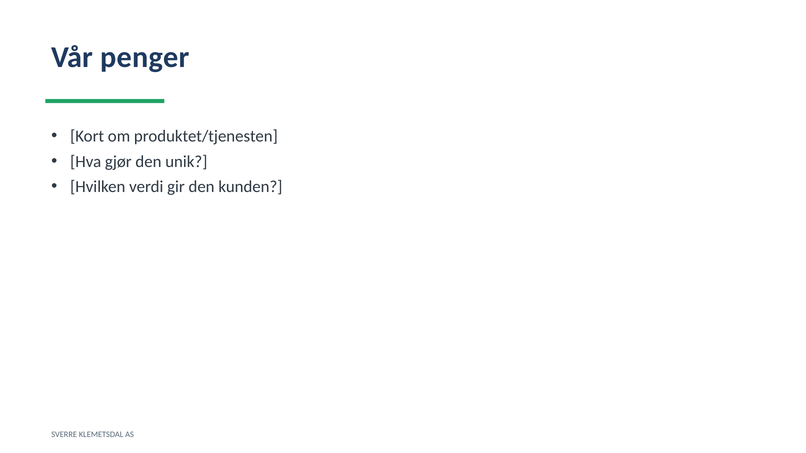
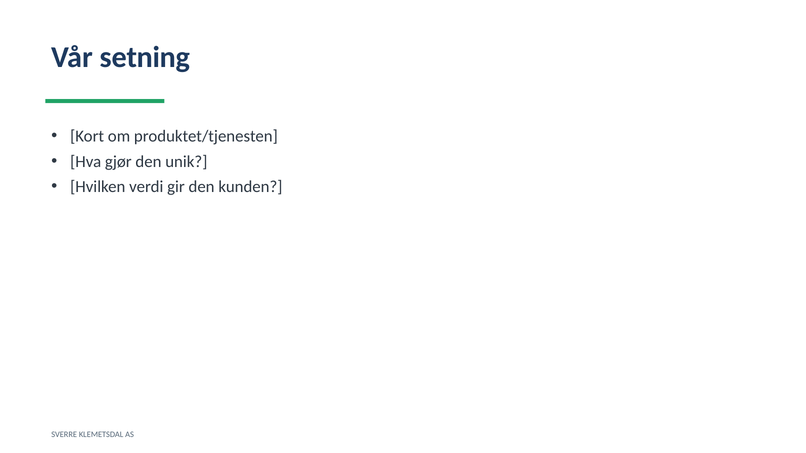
penger: penger -> setning (145, 58)
